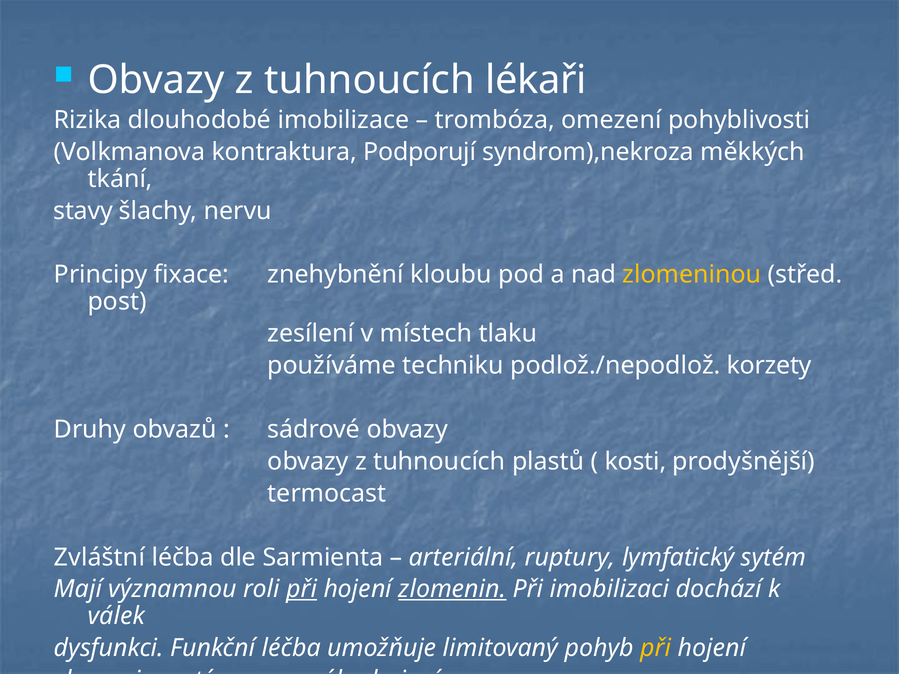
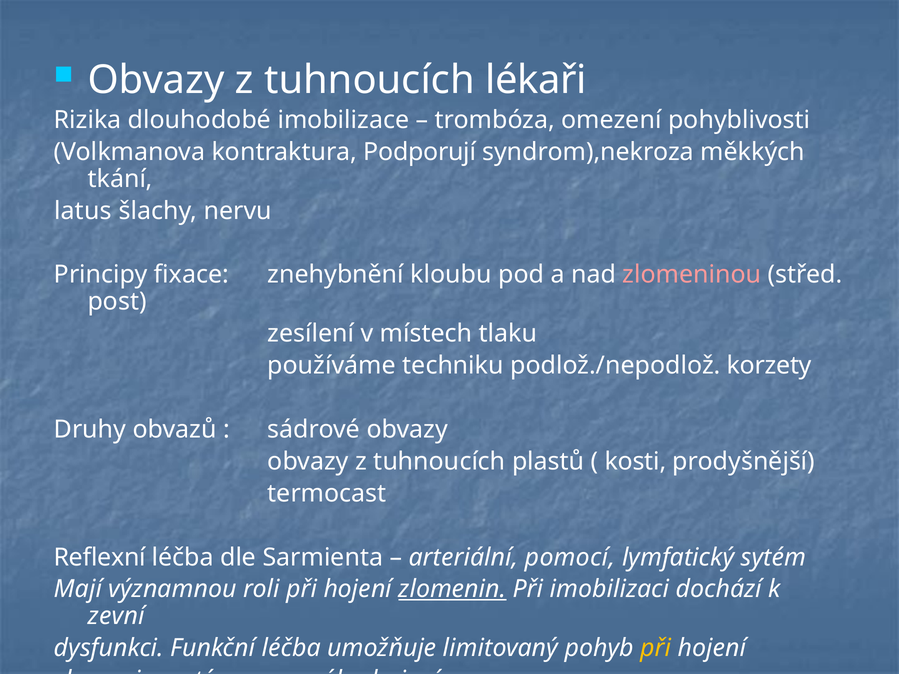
stavy: stavy -> latus (83, 211)
zlomeninou colour: yellow -> pink (692, 275)
Zvláštní: Zvláštní -> Reflexní (100, 557)
ruptury: ruptury -> pomocí (570, 557)
při underline: present -> none (302, 589)
válek: válek -> zevní (116, 616)
